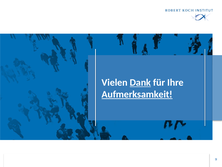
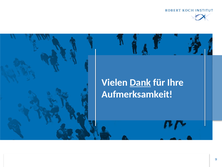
Aufmerksamkeit underline: present -> none (137, 94)
